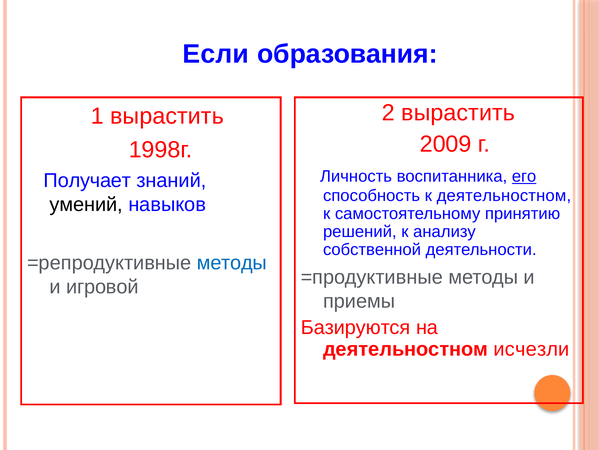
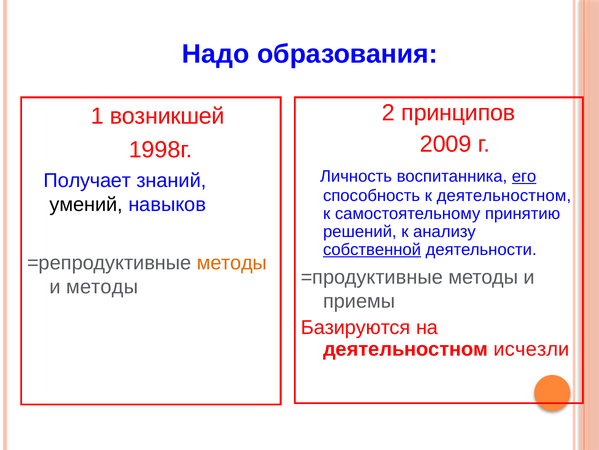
Если: Если -> Надо (216, 54)
2 вырастить: вырастить -> принципов (458, 113)
1 вырастить: вырастить -> возникшей (167, 116)
собственной underline: none -> present (372, 249)
методы colour: blue -> orange (232, 262)
и игровой: игровой -> методы (102, 286)
